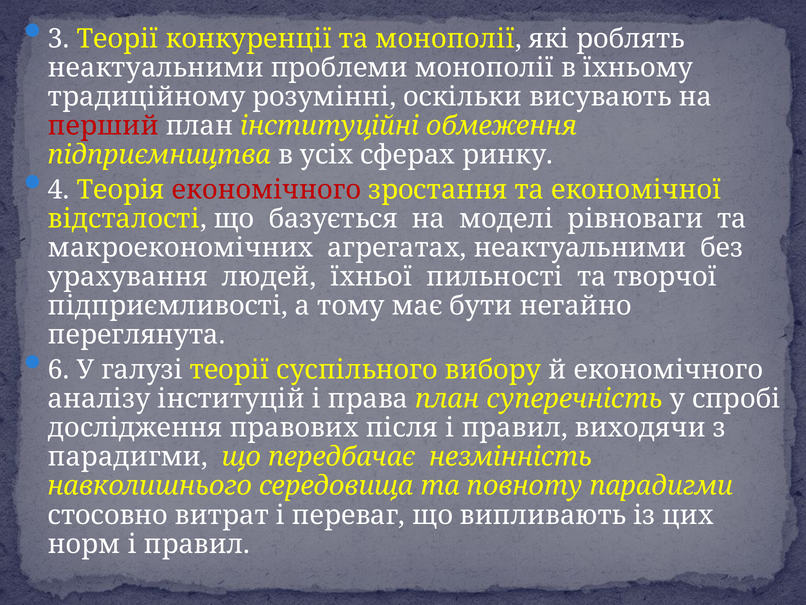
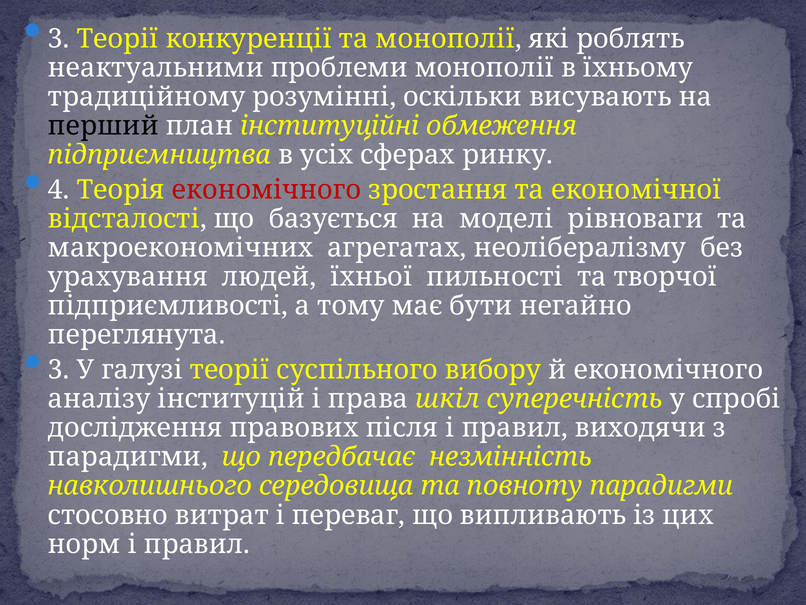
перший colour: red -> black (103, 126)
агрегатах неактуальними: неактуальними -> неолібералізму (580, 248)
6: 6 -> 3 (59, 370)
права план: план -> шкіл (447, 399)
